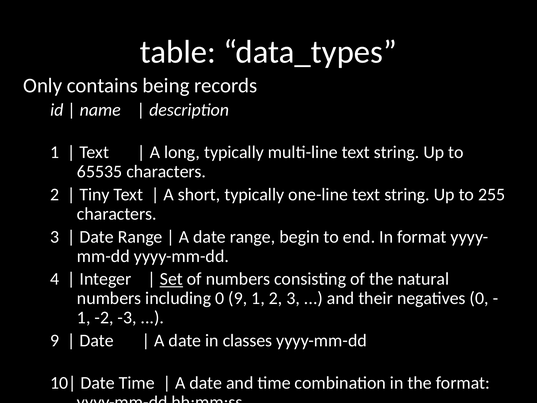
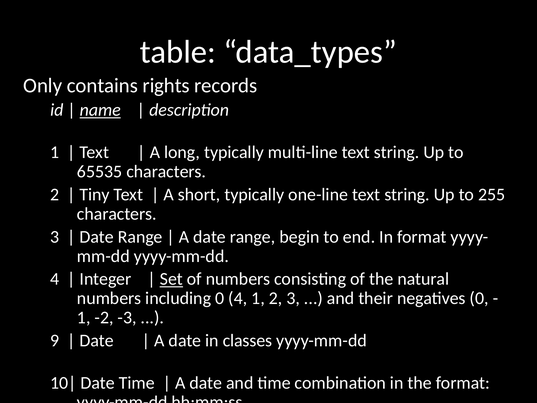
being: being -> rights (166, 85)
name underline: none -> present (100, 110)
0 9: 9 -> 4 (238, 298)
